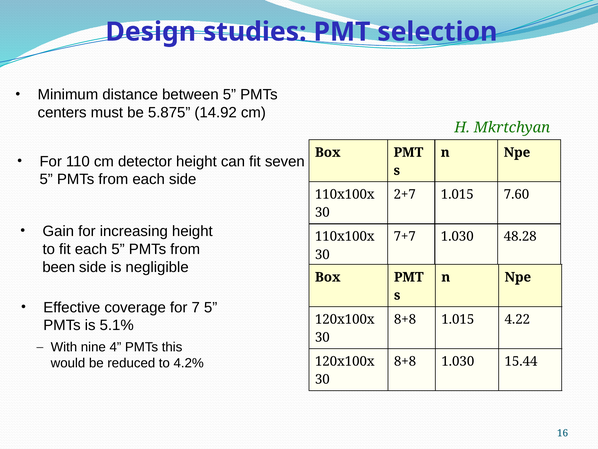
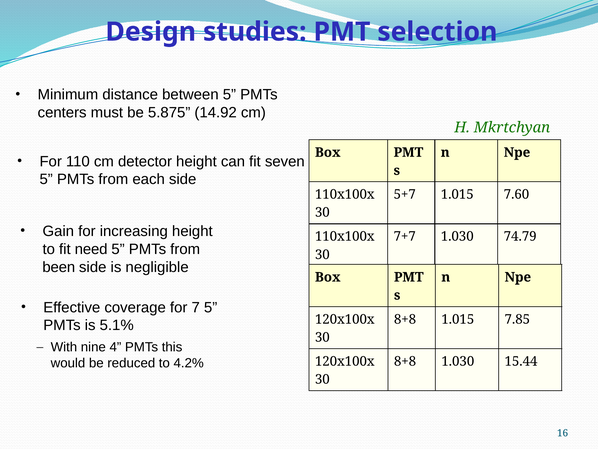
2+7: 2+7 -> 5+7 (405, 194)
48.28: 48.28 -> 74.79 (520, 236)
fit each: each -> need (91, 249)
4.22: 4.22 -> 7.85 (517, 319)
